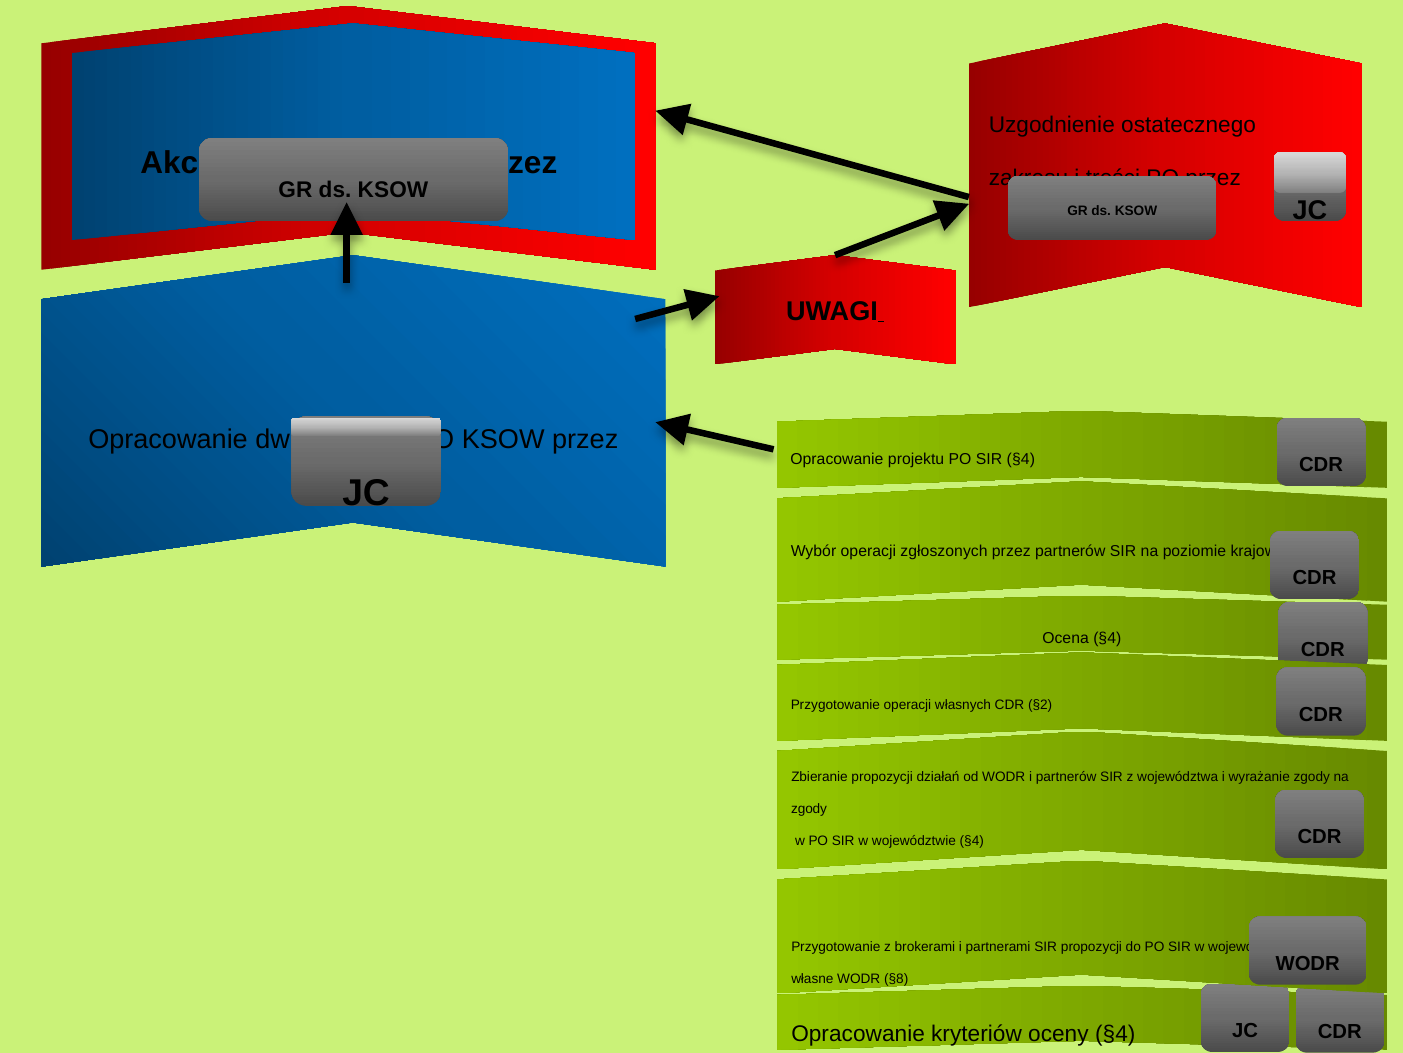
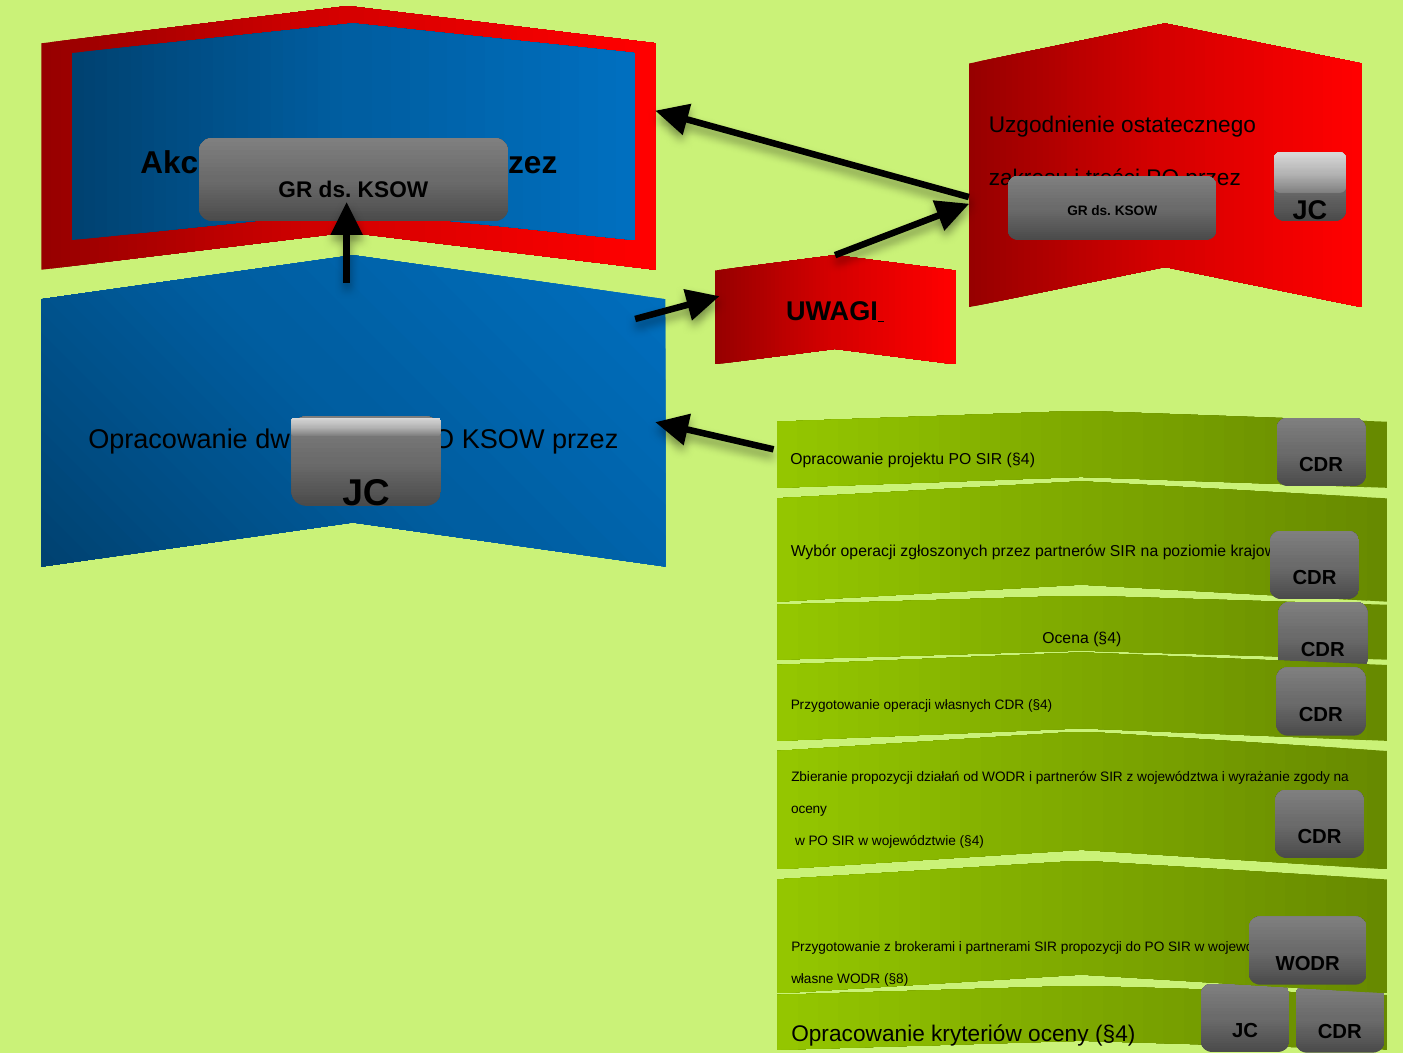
CDR §2: §2 -> §4 (1040, 705)
zgody: zgody -> oceny (809, 809)
